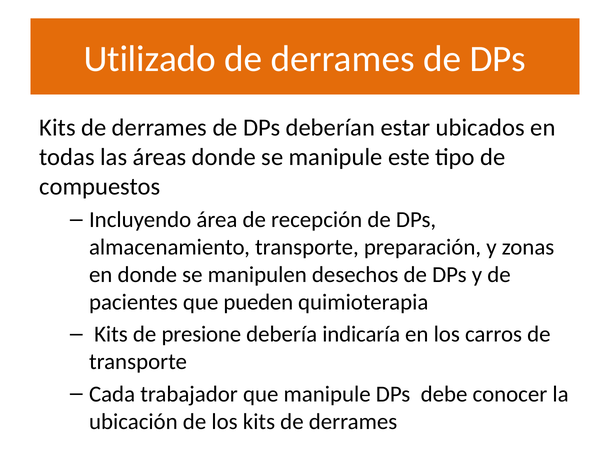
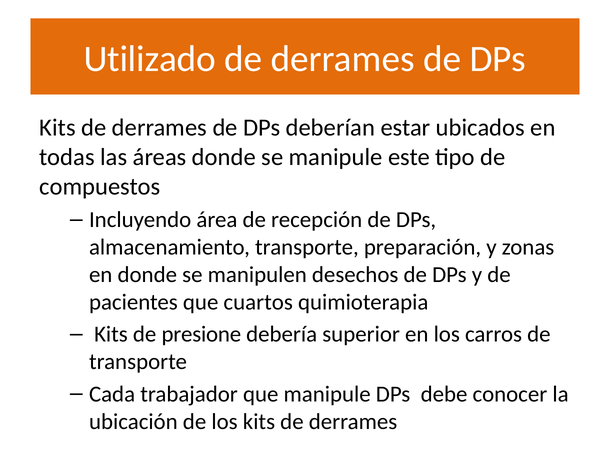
pueden: pueden -> cuartos (258, 303)
indicaría: indicaría -> superior (361, 335)
